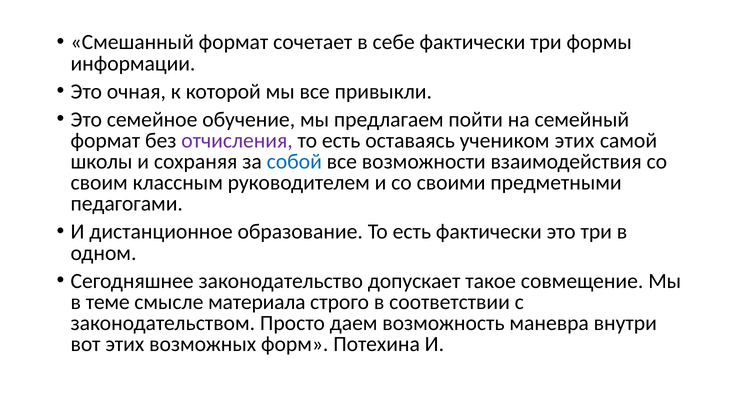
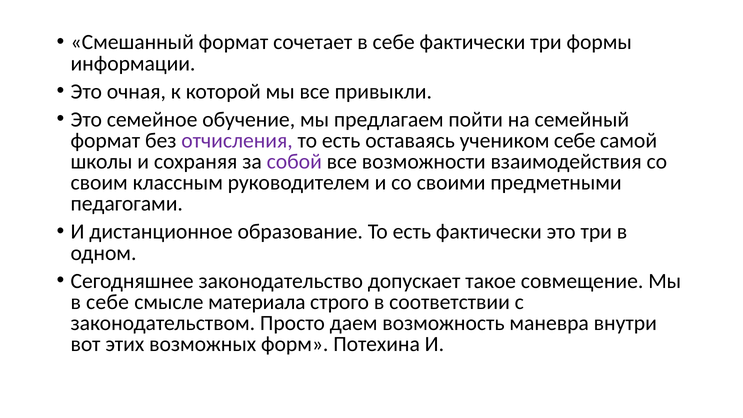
учеником этих: этих -> себе (575, 141)
собой colour: blue -> purple (294, 162)
теме: теме -> себе (108, 302)
